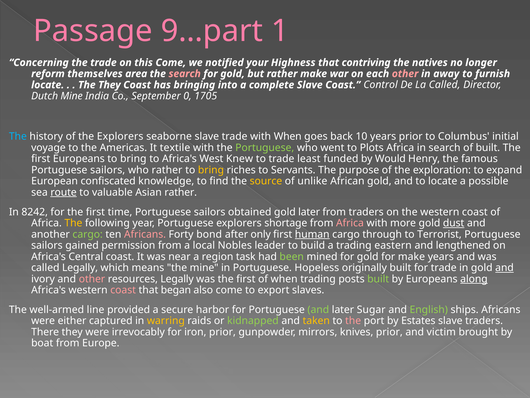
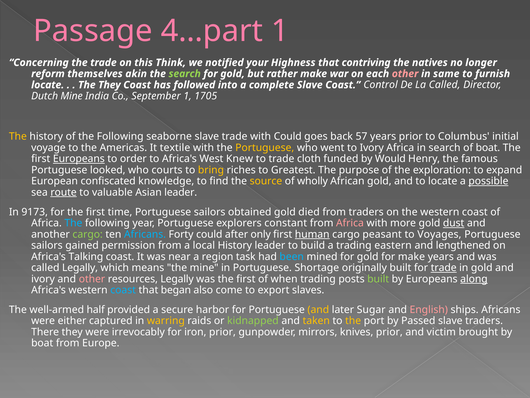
9…part: 9…part -> 4…part (212, 31)
this Come: Come -> Think (171, 63)
area: area -> akin (136, 74)
search colour: pink -> light green (185, 74)
away: away -> same (446, 74)
bringing: bringing -> followed (194, 85)
September 0: 0 -> 1 (188, 96)
The colour: light blue -> yellow (18, 136)
of the Explorers: Explorers -> Following (120, 136)
with When: When -> Could (288, 136)
10: 10 -> 57 (361, 136)
Portuguese colour: light green -> yellow (265, 148)
to Plots: Plots -> Ivory (372, 148)
of built: built -> boat (488, 148)
Europeans underline: none -> present (79, 159)
bring: bring -> order (133, 159)
least: least -> cloth (309, 159)
sailors: sailors -> looked (108, 170)
who rather: rather -> courts (167, 170)
Servants: Servants -> Greatest (293, 170)
unlike: unlike -> wholly (313, 181)
possible underline: none -> present (488, 181)
Asian rather: rather -> leader (181, 192)
8242: 8242 -> 9173 (35, 212)
gold later: later -> died (309, 212)
The colour: yellow -> light blue (73, 223)
shortage: shortage -> constant (286, 223)
Africans colour: pink -> light blue (145, 234)
Forty bond: bond -> could (209, 234)
through: through -> peasant (382, 234)
Terrorist: Terrorist -> Voyages (439, 234)
local Nobles: Nobles -> History (235, 245)
Central: Central -> Talking (86, 256)
been colour: light green -> light blue (292, 256)
Hopeless: Hopeless -> Shortage (317, 267)
trade underline: none -> present (444, 267)
and underline: present -> none (504, 267)
coast colour: pink -> light blue (123, 290)
line: line -> half (96, 309)
and colour: light green -> yellow (318, 309)
English colour: light green -> pink (429, 309)
the colour: pink -> yellow (353, 320)
Estates: Estates -> Passed (418, 320)
